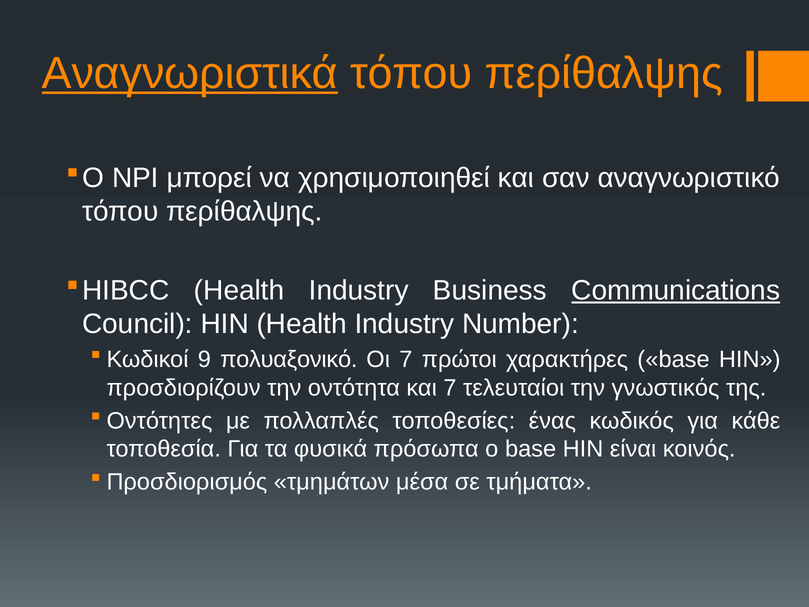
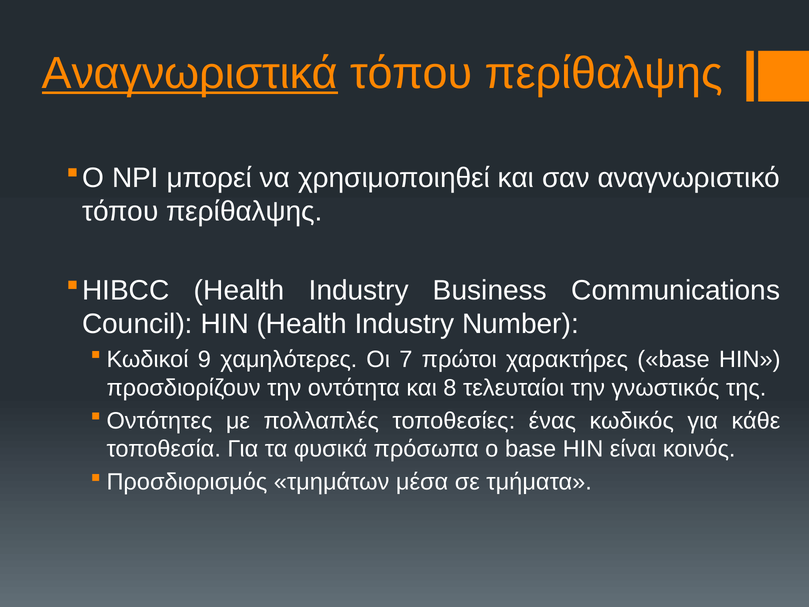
Communications underline: present -> none (676, 290)
πολυαξονικό: πολυαξονικό -> χαμηλότερες (289, 359)
και 7: 7 -> 8 (450, 388)
